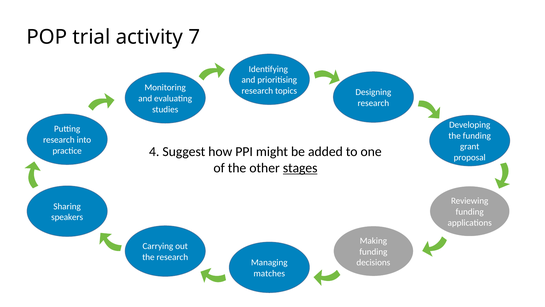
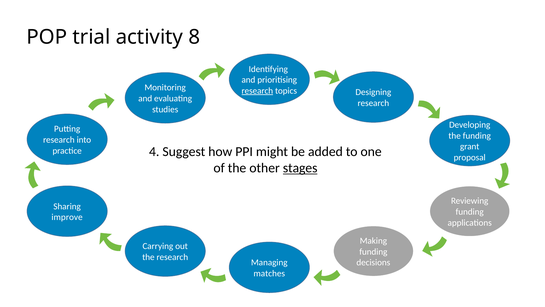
7: 7 -> 8 (194, 37)
research underline: none -> present (257, 91)
speakers: speakers -> improve (67, 217)
